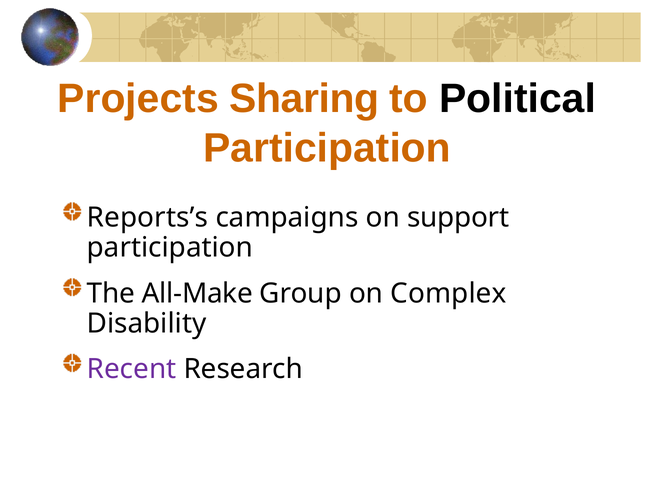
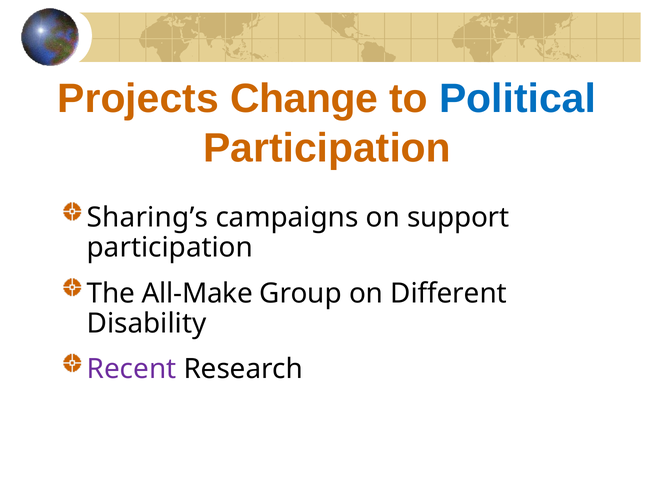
Sharing: Sharing -> Change (304, 99)
Political colour: black -> blue (518, 99)
Reports’s: Reports’s -> Sharing’s (147, 217)
Complex: Complex -> Different (449, 293)
